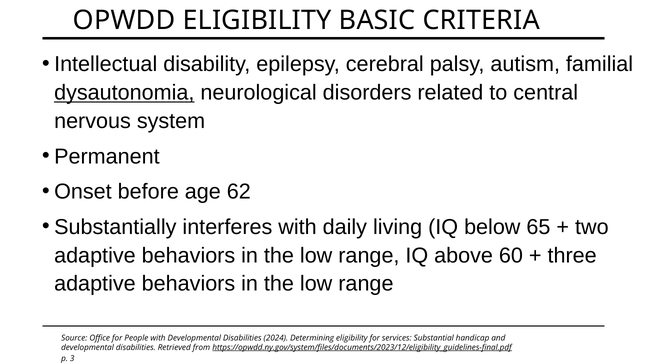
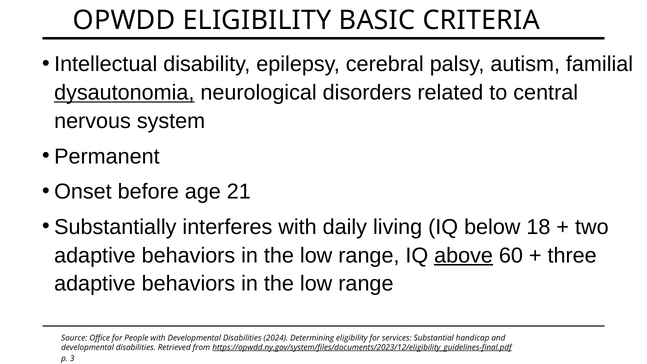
62: 62 -> 21 (239, 192)
65: 65 -> 18 (538, 227)
above underline: none -> present (464, 255)
